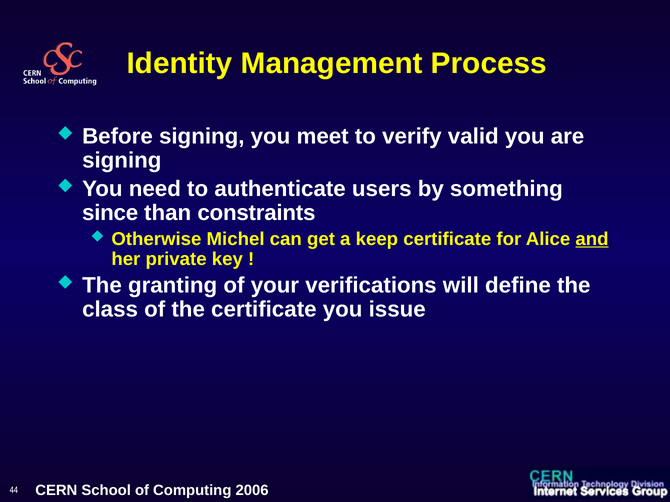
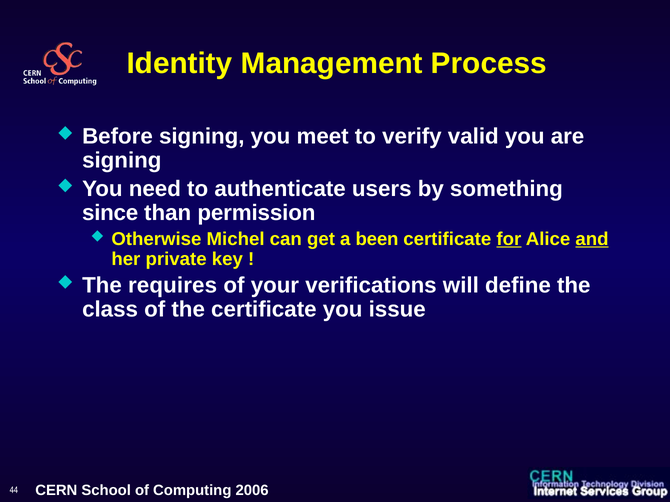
constraints: constraints -> permission (256, 213)
keep: keep -> been (377, 239)
for underline: none -> present (509, 239)
granting: granting -> requires (173, 286)
